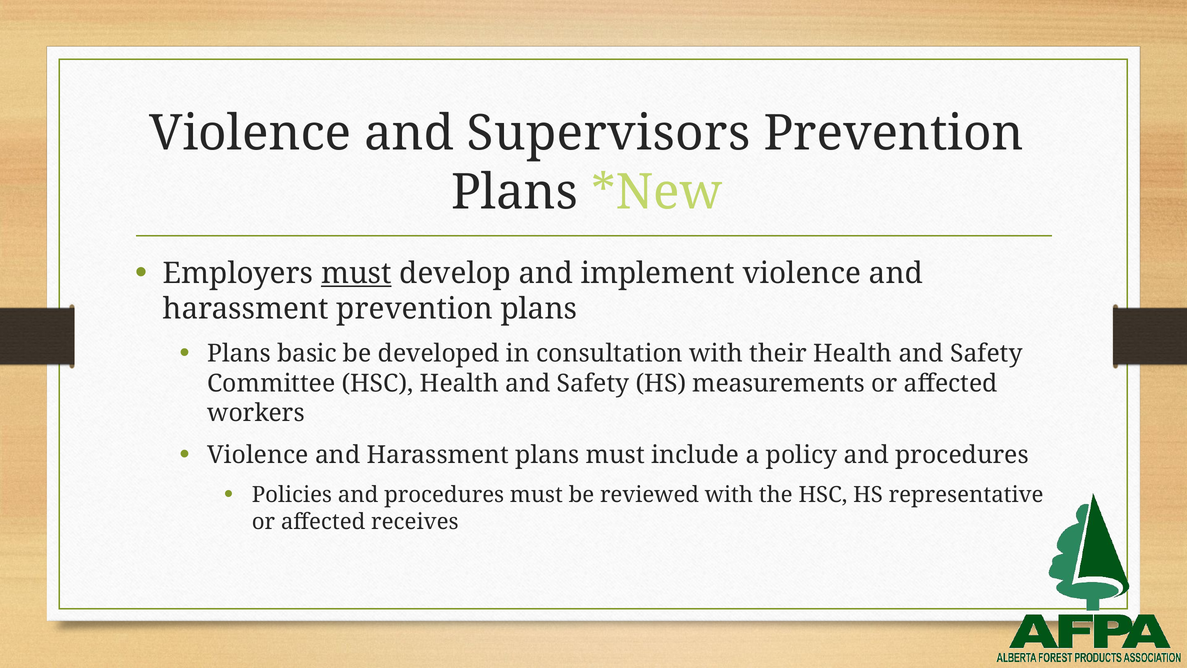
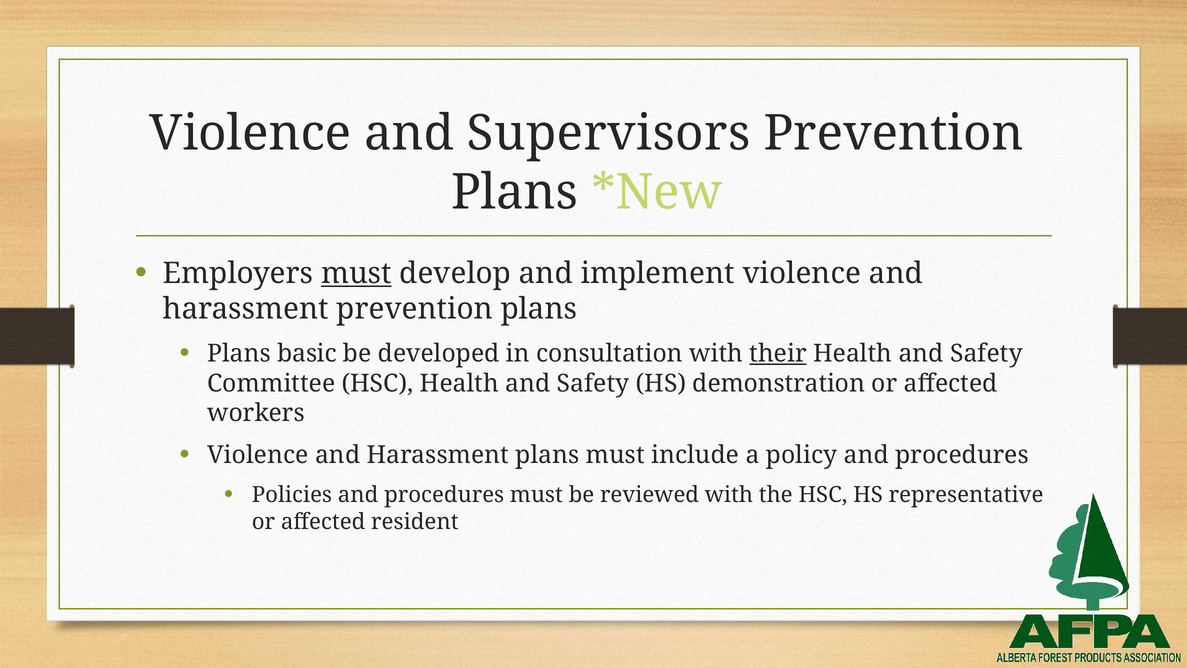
their underline: none -> present (778, 354)
measurements: measurements -> demonstration (779, 383)
receives: receives -> resident (415, 522)
